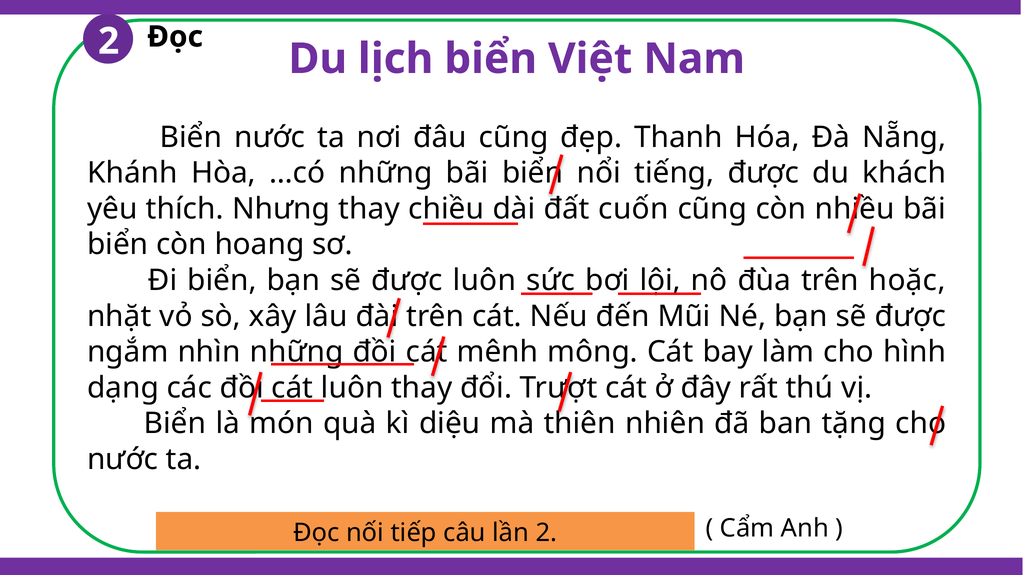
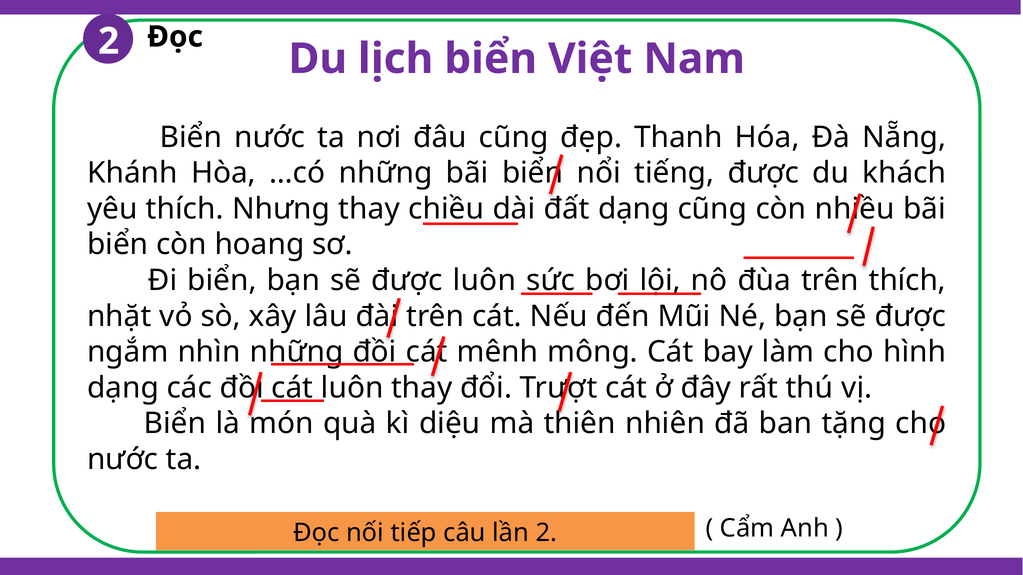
đất cuốn: cuốn -> dạng (634, 209)
trên hoặc: hoặc -> thích (907, 281)
